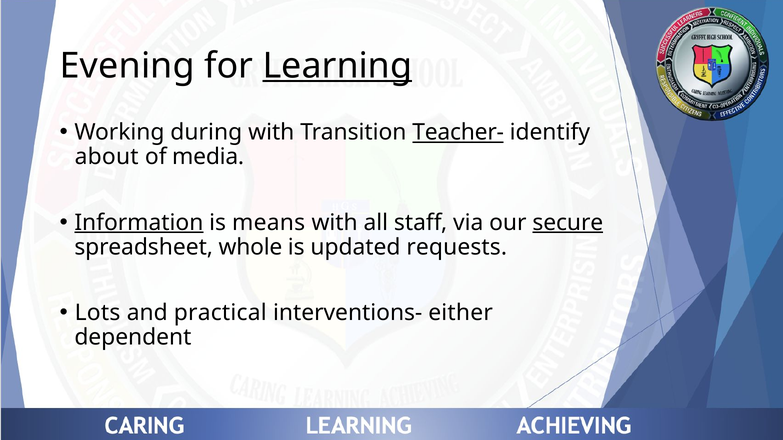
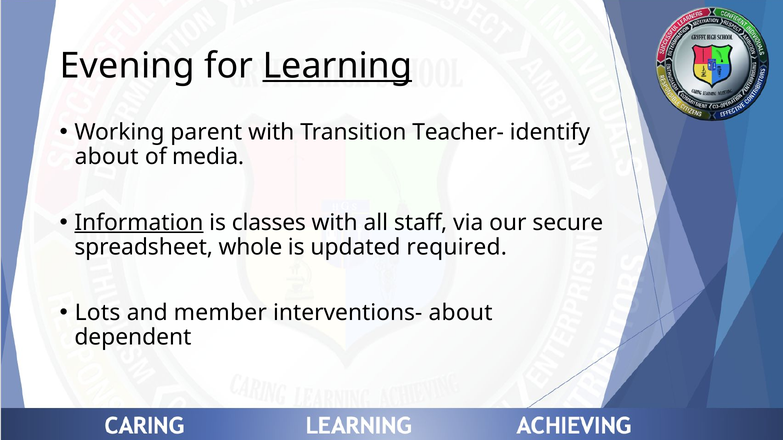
during: during -> parent (206, 132)
Teacher- underline: present -> none (458, 132)
means: means -> classes (269, 223)
secure underline: present -> none (568, 223)
requests: requests -> required (457, 247)
practical: practical -> member (220, 313)
interventions- either: either -> about (461, 313)
